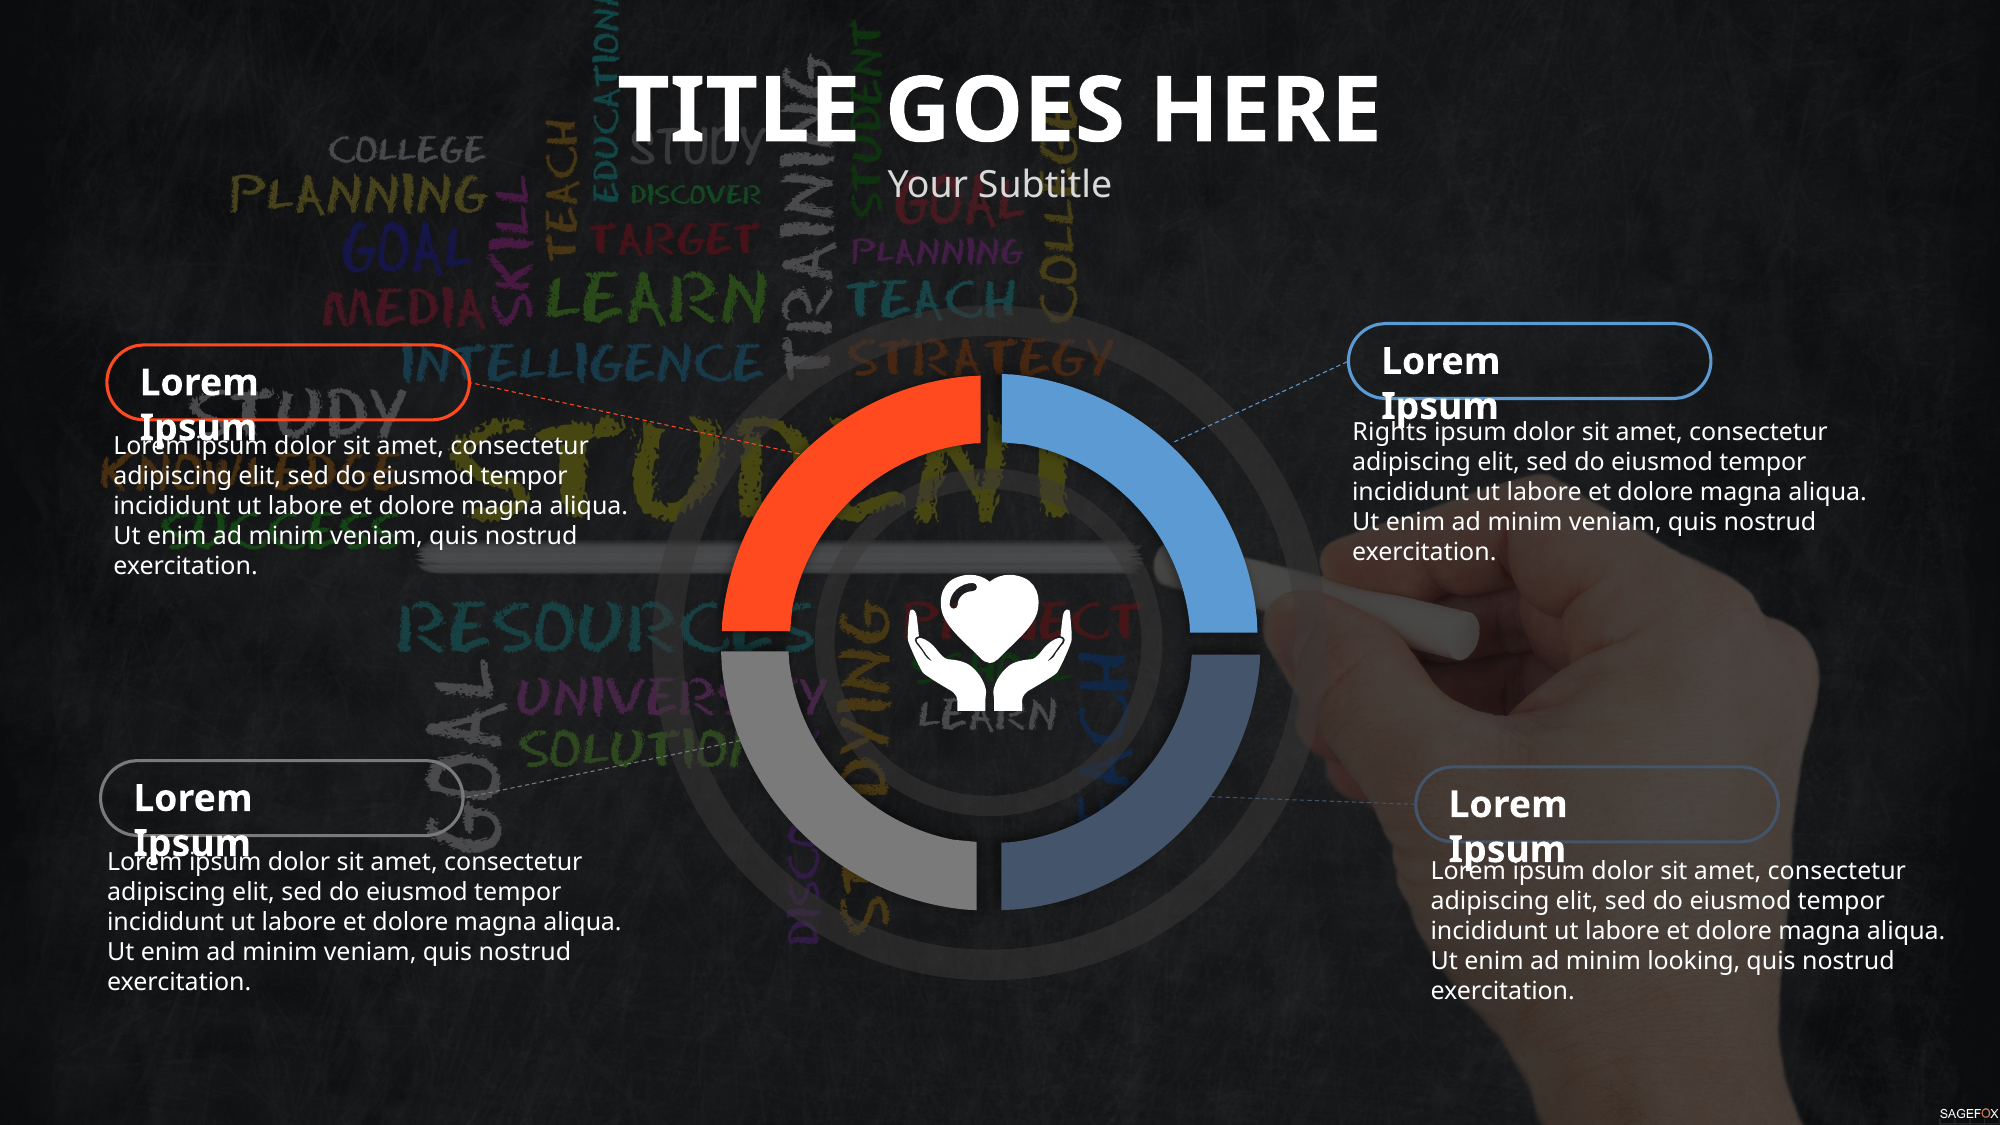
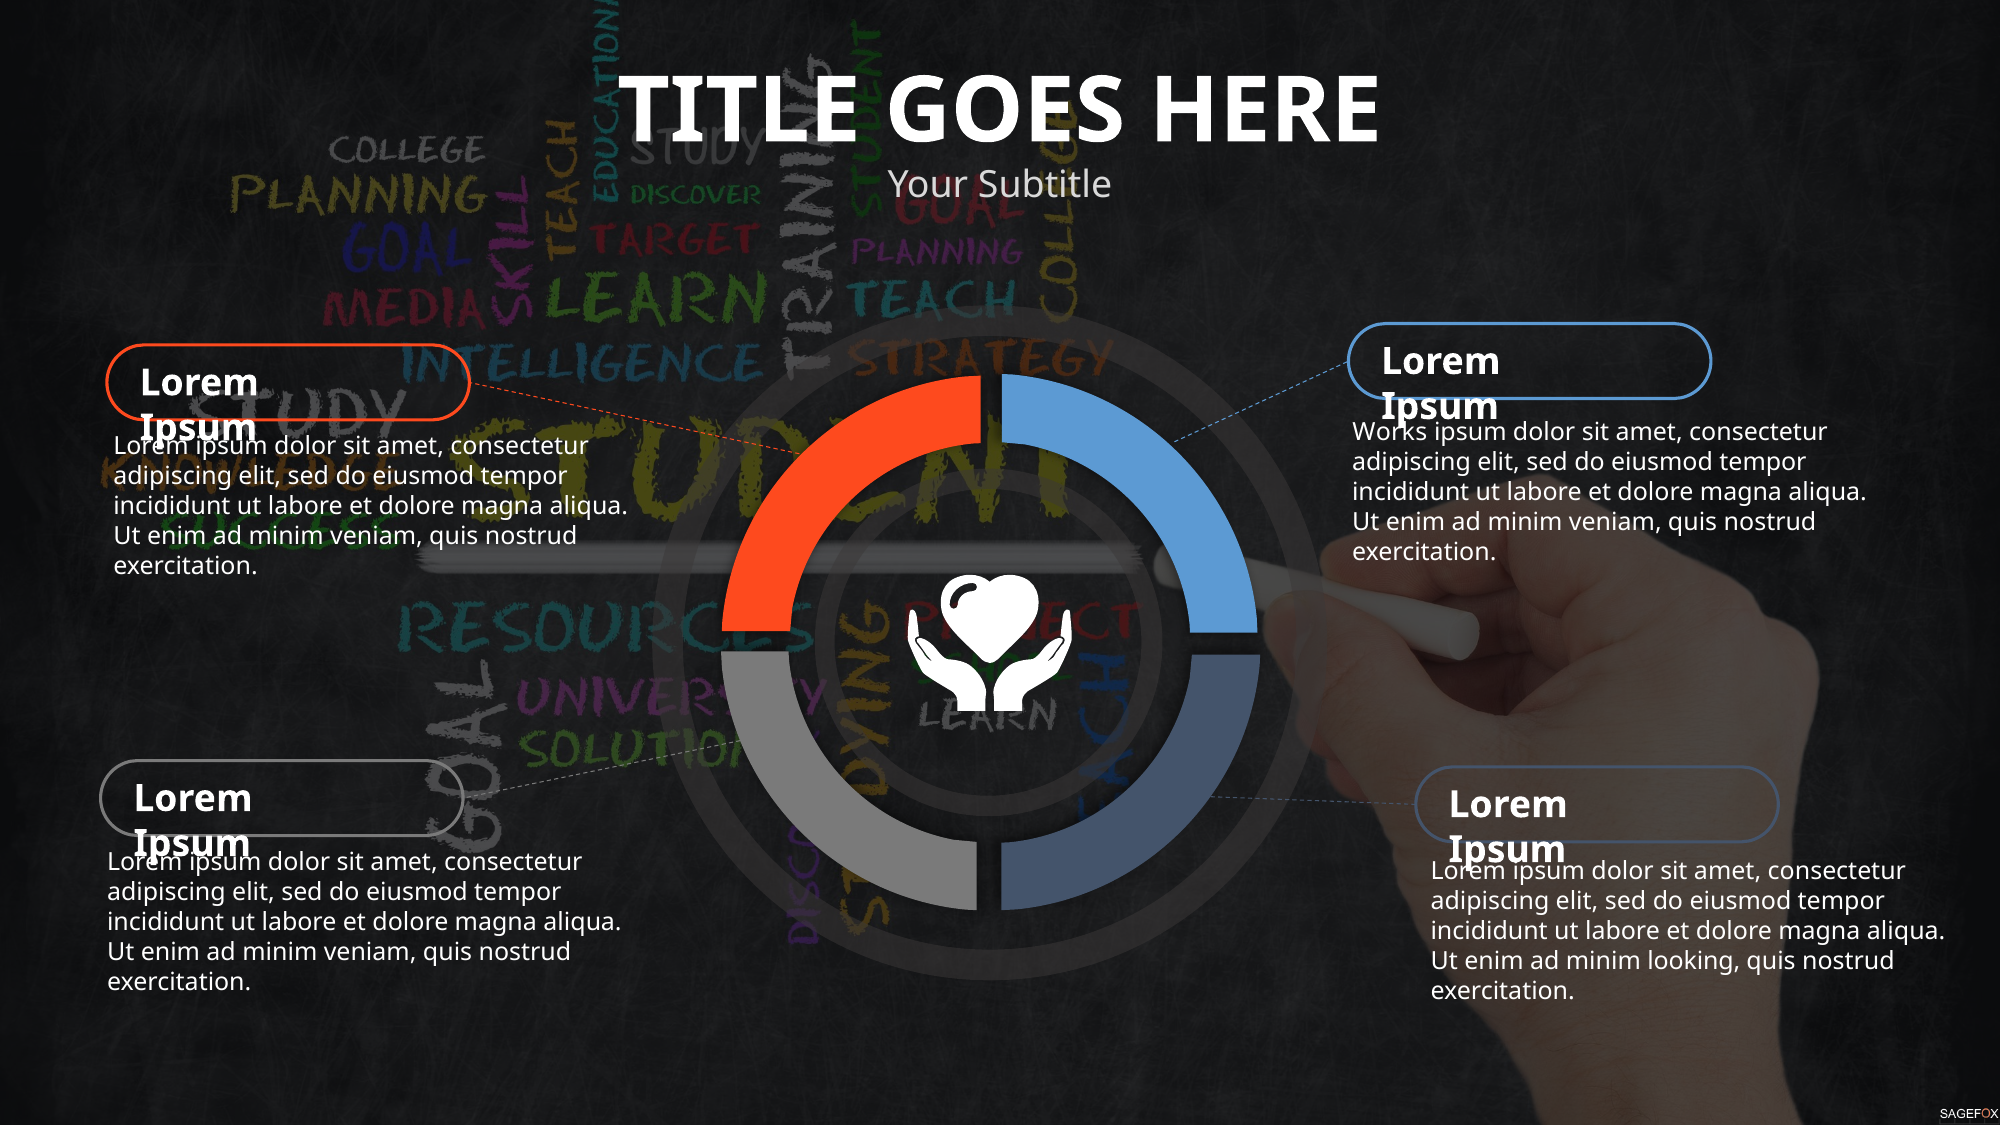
Rights: Rights -> Works (1390, 433)
